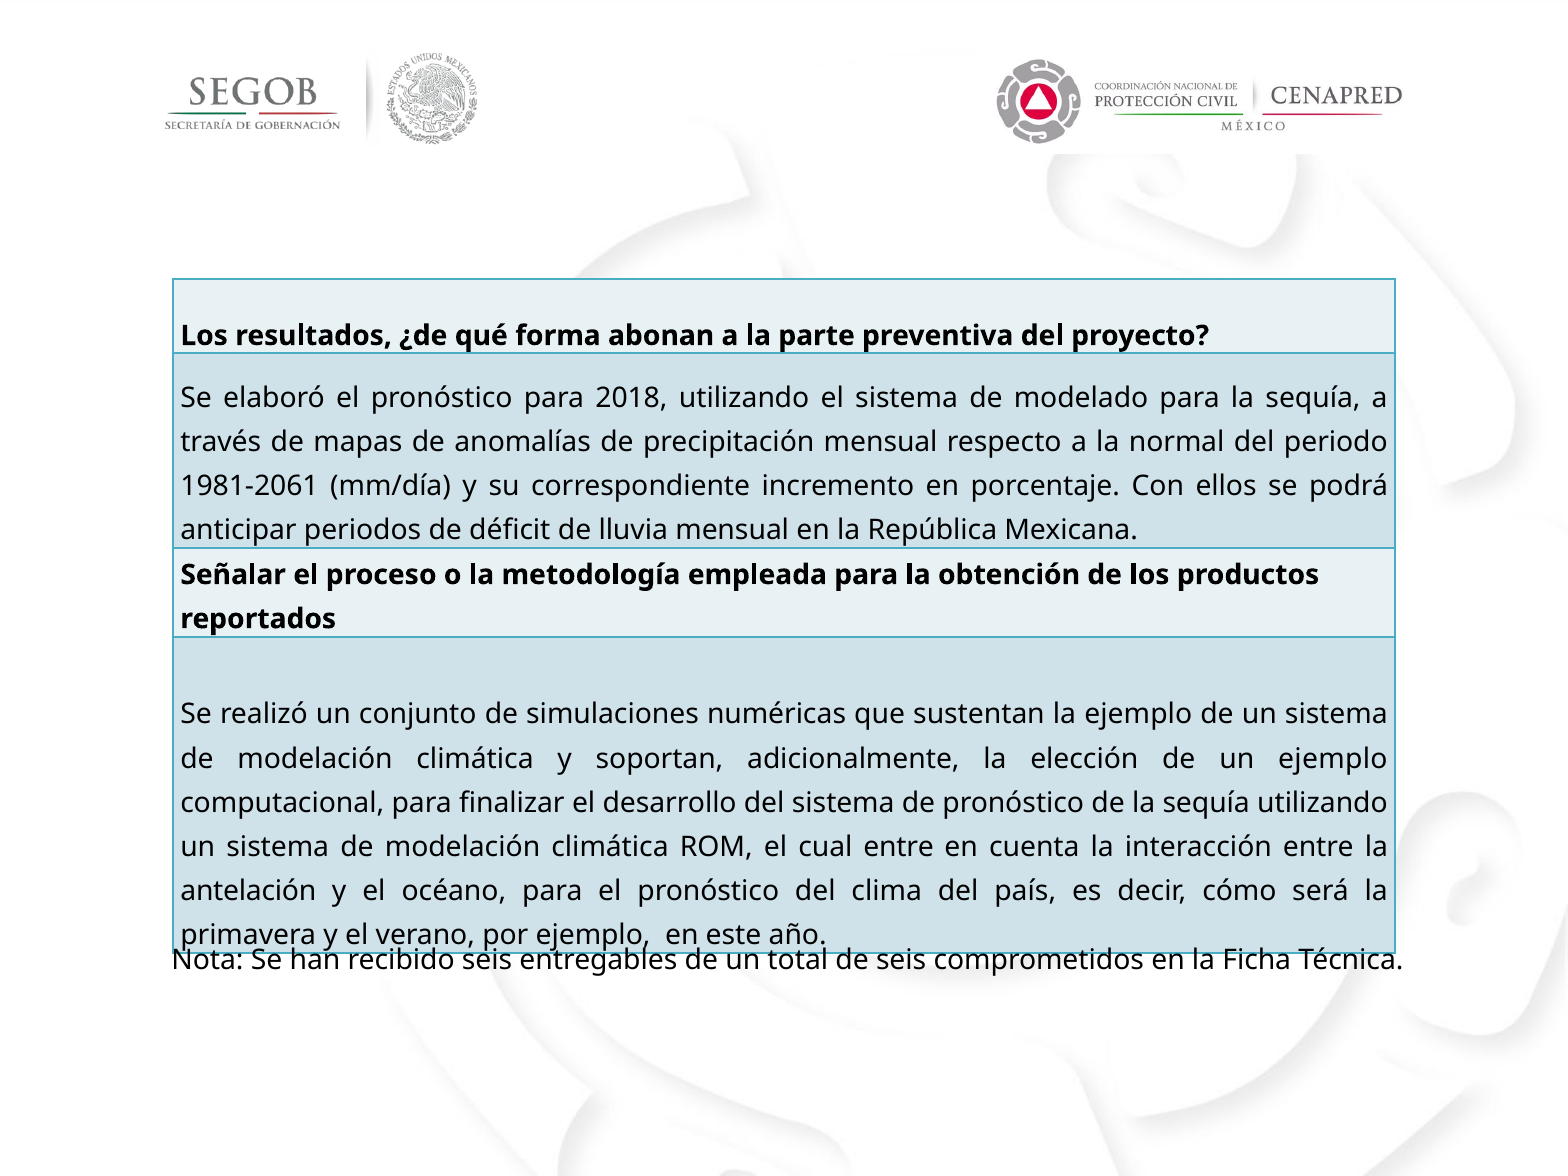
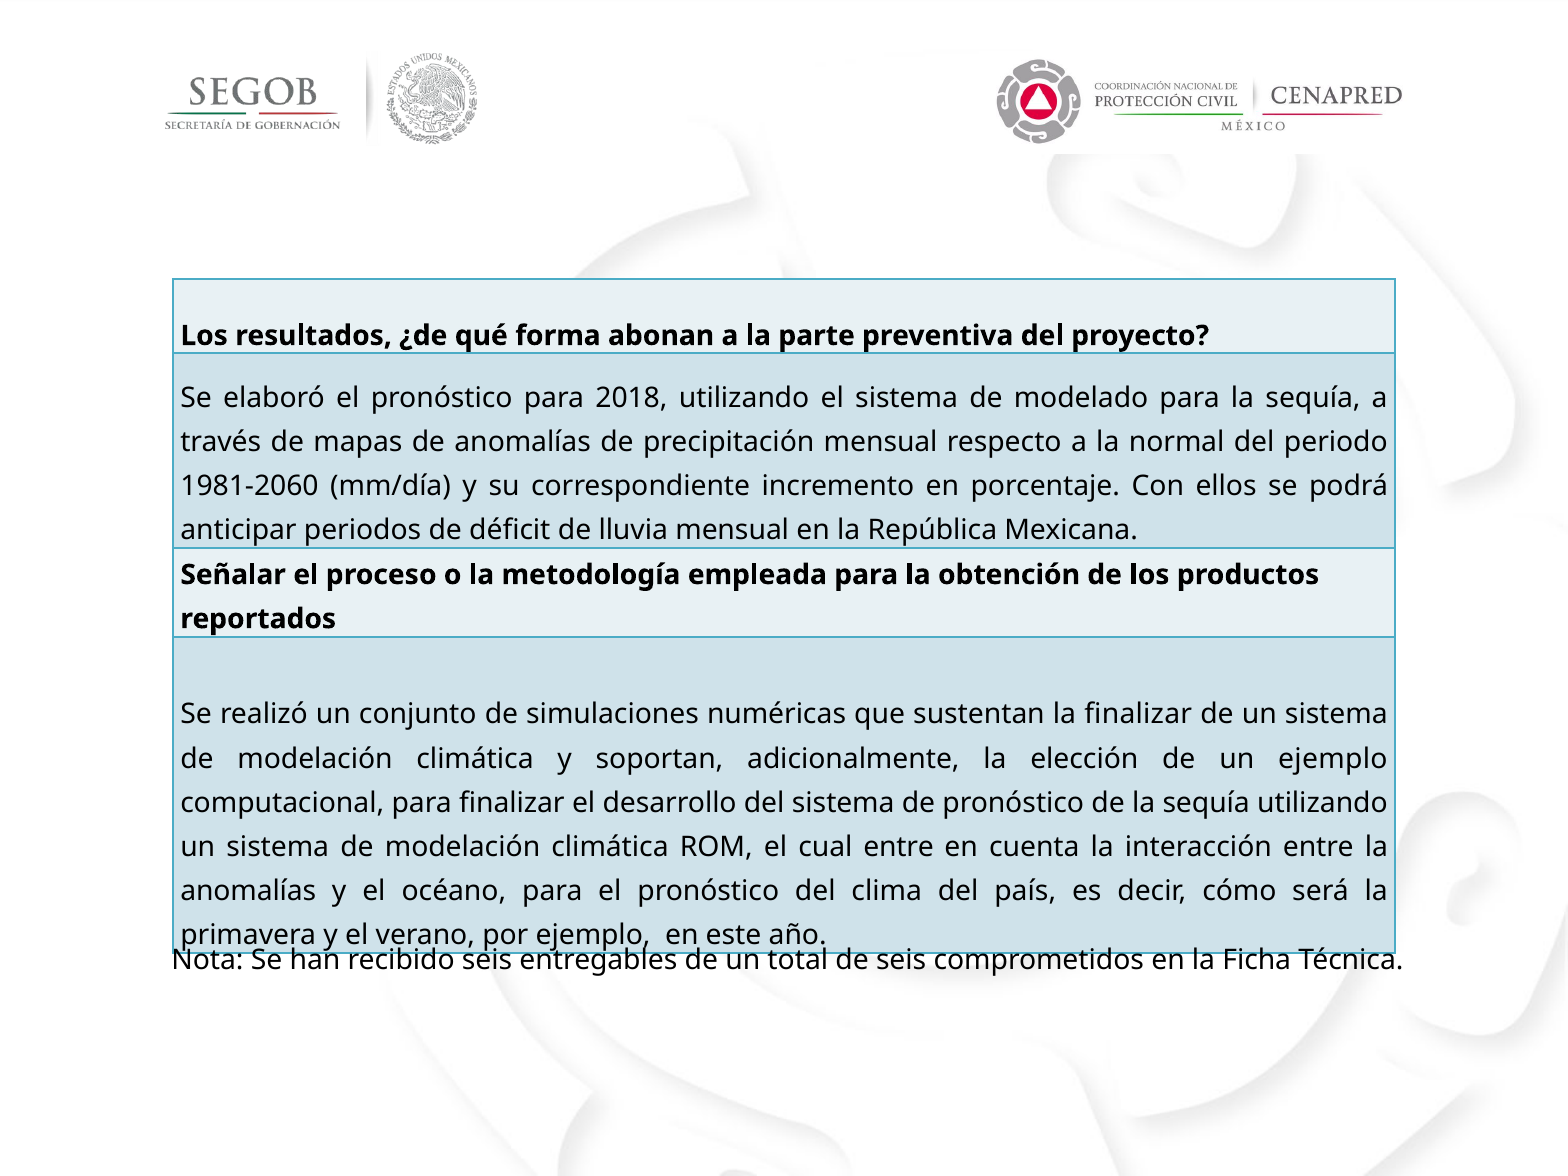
1981-2061: 1981-2061 -> 1981-2060 (250, 486)
la ejemplo: ejemplo -> finalizar (1138, 715)
antelación: antelación -> anomalías (248, 891)
